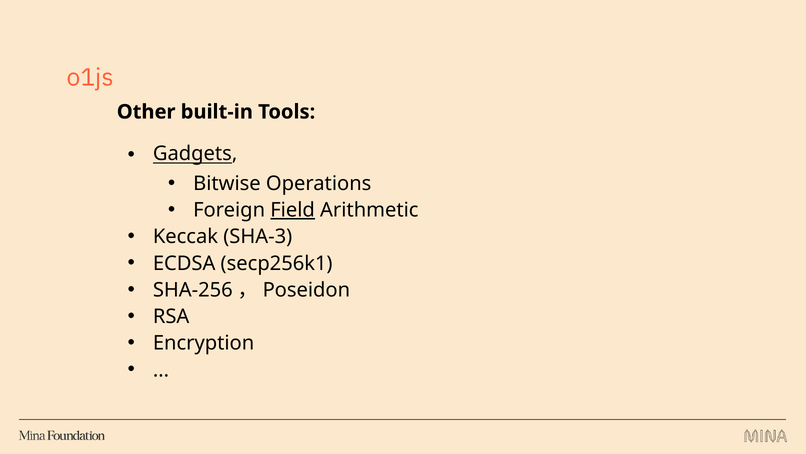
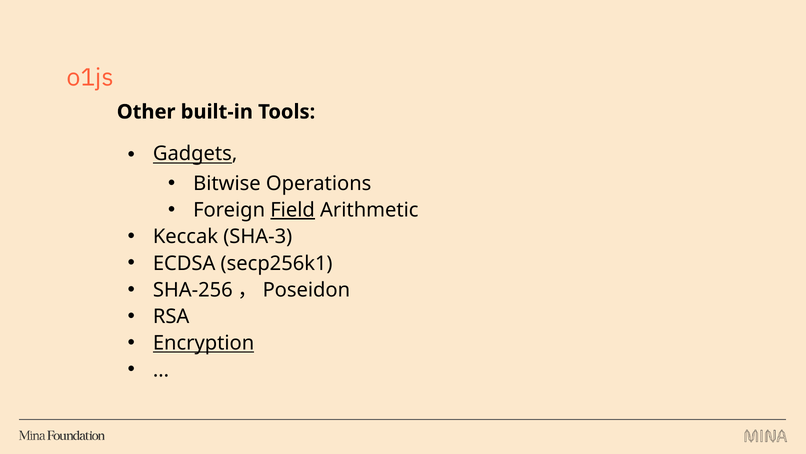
Encryption underline: none -> present (204, 343)
